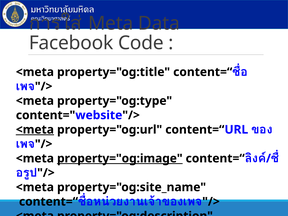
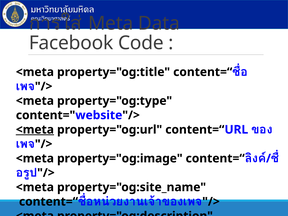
property="og:image underline: present -> none (120, 158)
